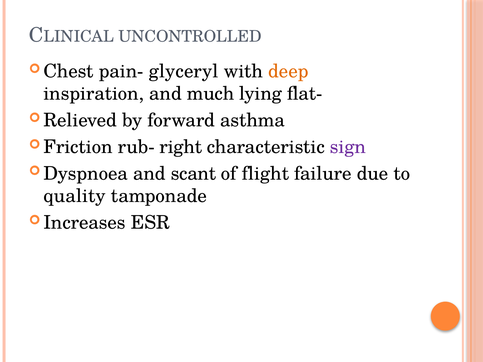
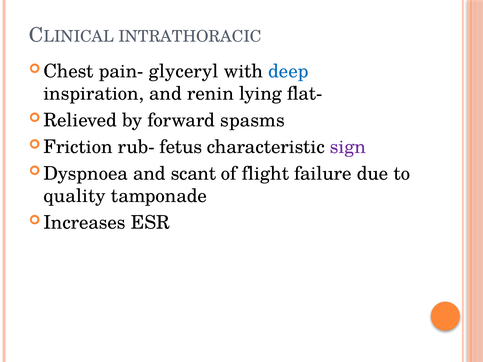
UNCONTROLLED: UNCONTROLLED -> INTRATHORACIC (190, 37)
deep colour: orange -> blue (288, 71)
much: much -> renin (210, 94)
asthma: asthma -> spasms (253, 120)
right: right -> fetus (181, 147)
